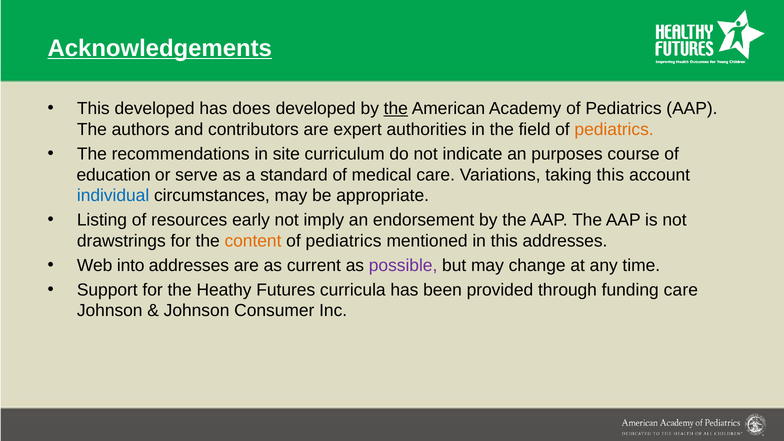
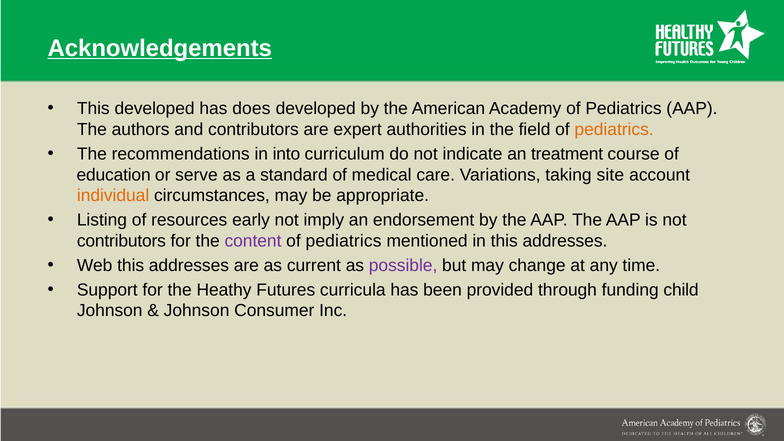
the underline: present -> none (396, 109)
site: site -> into (286, 154)
purposes: purposes -> treatment (567, 154)
taking this: this -> site (610, 175)
individual colour: blue -> orange (113, 196)
drawstrings: drawstrings -> contributors (121, 241)
content colour: orange -> purple (253, 241)
Web into: into -> this (131, 265)
funding care: care -> child (681, 290)
